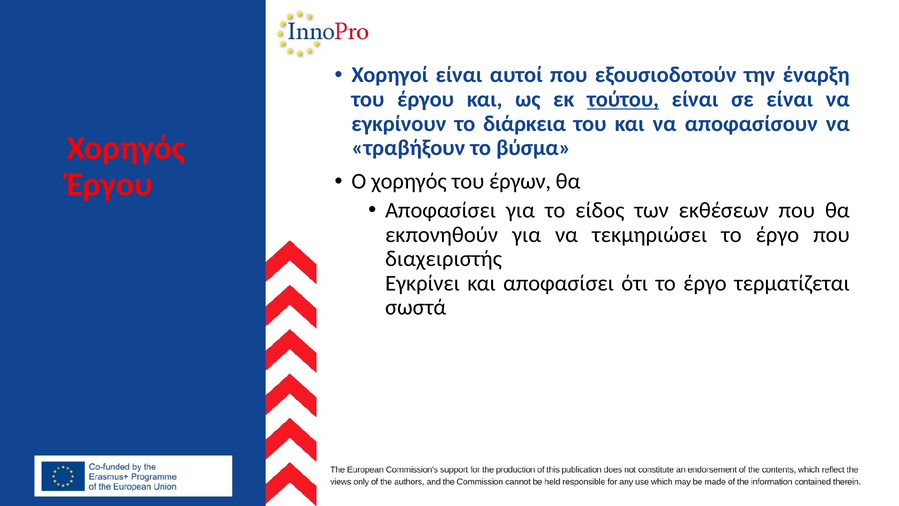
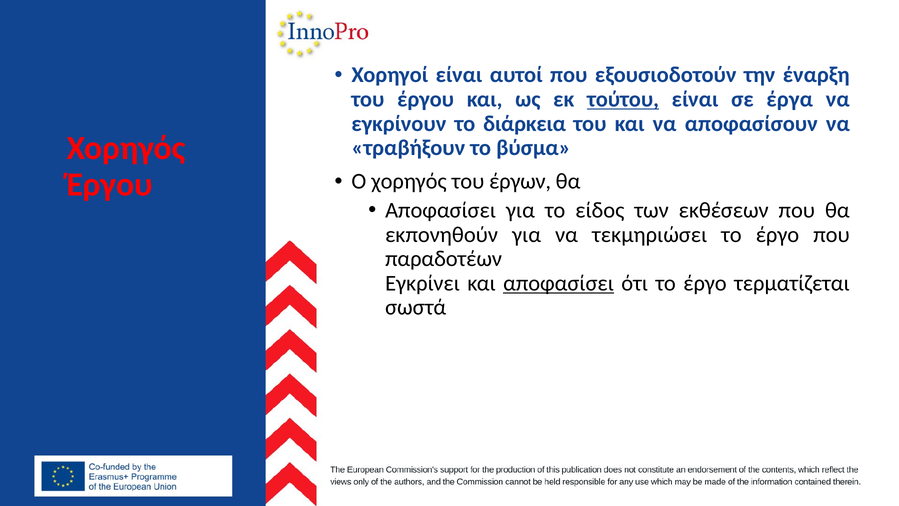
σε είναι: είναι -> έργα (790, 99)
διαχειριστής: διαχειριστής -> παραδοτέων (444, 259)
αποφασίσει underline: none -> present (558, 283)
